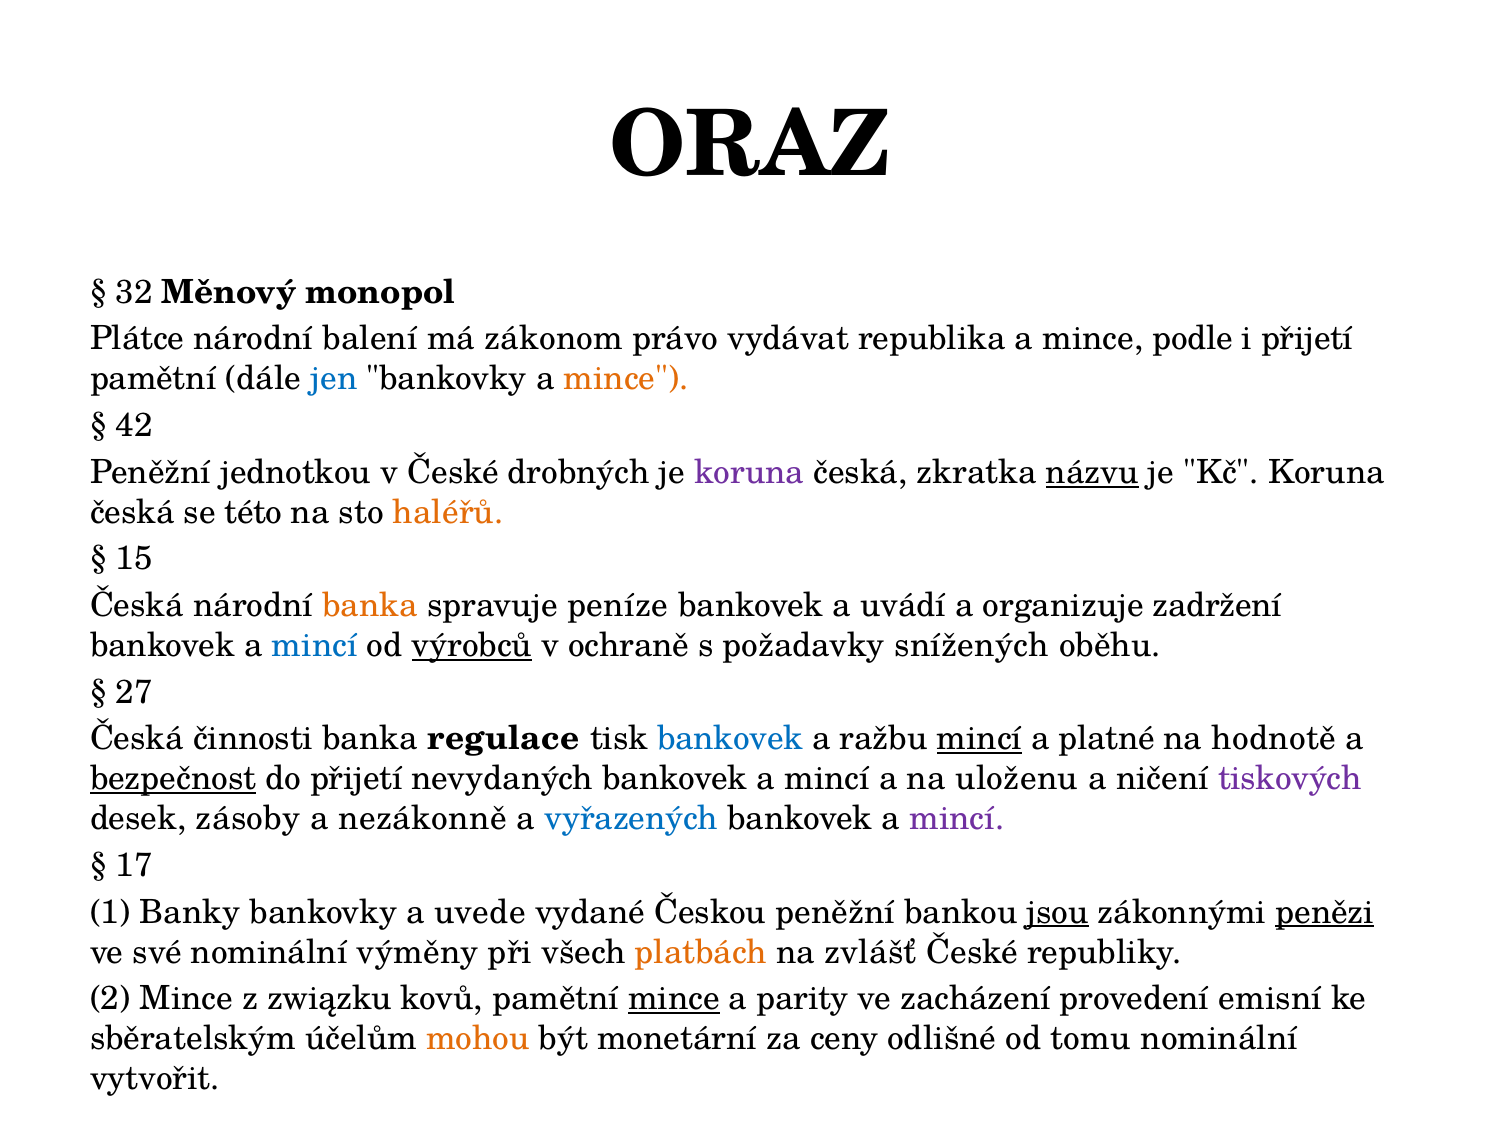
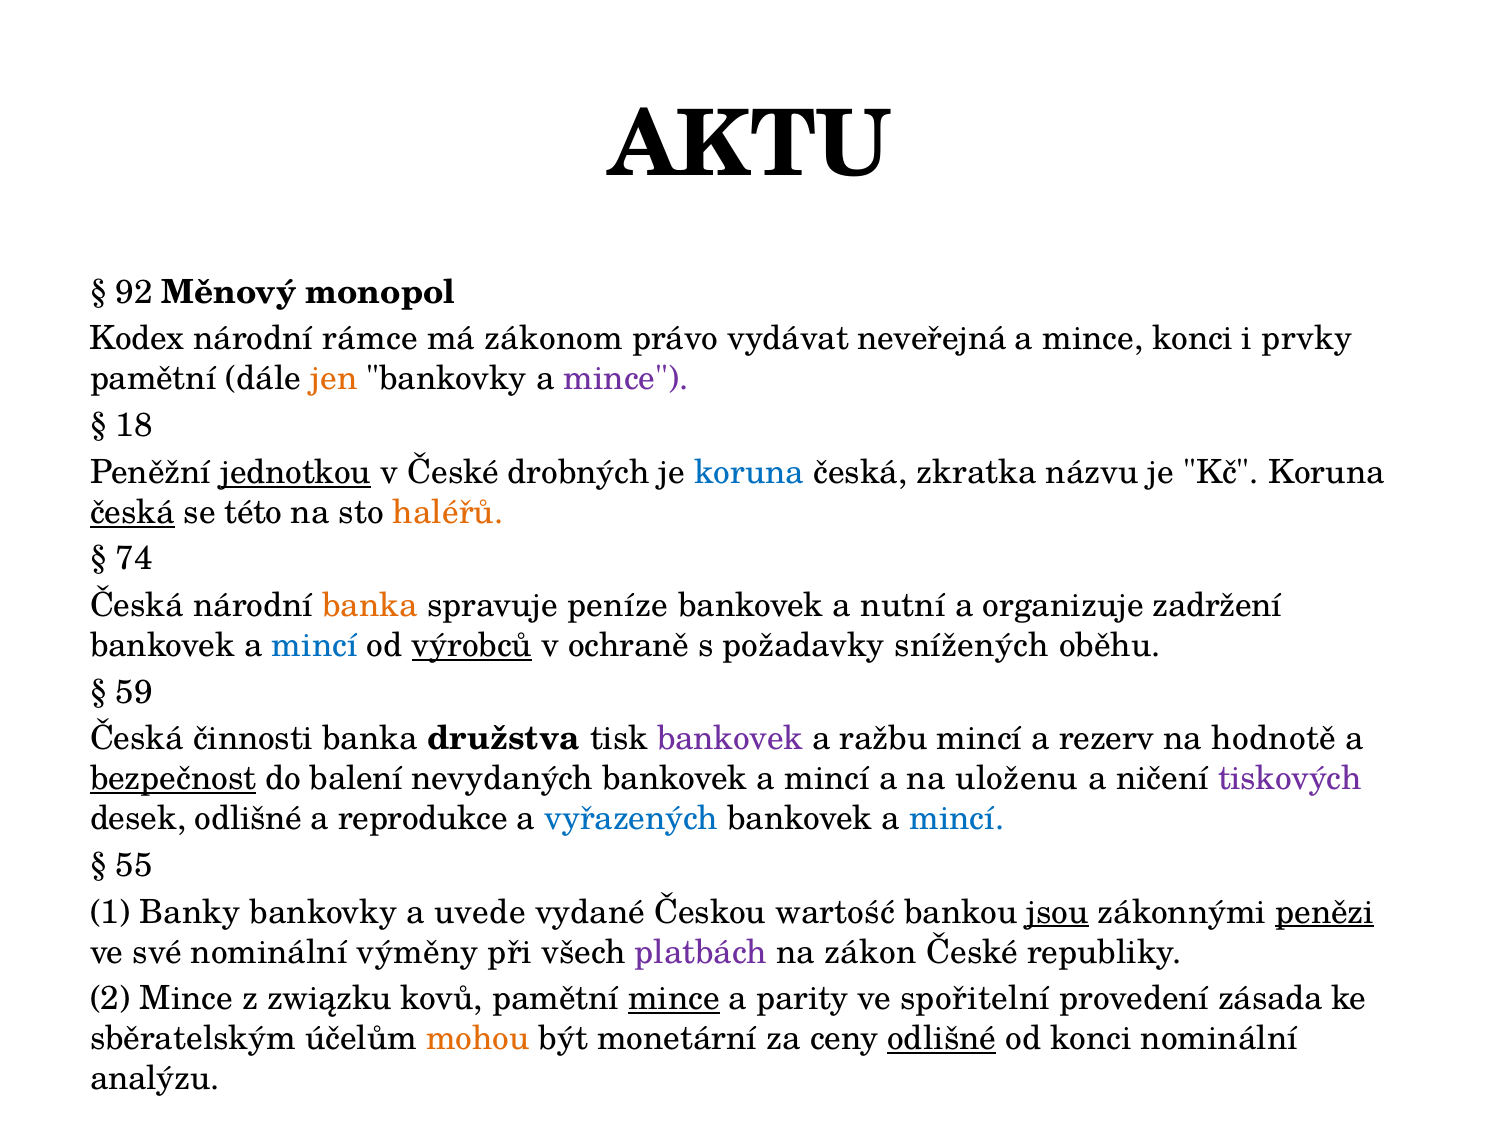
ORAZ: ORAZ -> AKTU (750, 145)
32: 32 -> 92 (134, 292)
Plátce: Plátce -> Kodex (137, 339)
balení: balení -> rámce (370, 339)
republika: republika -> neveřejná (932, 339)
mince podle: podle -> konci (1193, 339)
i přijetí: přijetí -> prvky (1307, 339)
jen colour: blue -> orange (334, 379)
mince colour: orange -> purple (626, 379)
42: 42 -> 18 (134, 426)
jednotkou underline: none -> present (296, 472)
koruna colour: purple -> blue (749, 472)
názvu underline: present -> none (1092, 472)
česká underline: none -> present (132, 512)
15: 15 -> 74 (134, 559)
uvádí: uvádí -> nutní (903, 606)
27: 27 -> 59 (134, 692)
regulace: regulace -> družstva (504, 739)
bankovek colour: blue -> purple (730, 739)
mincí underline: present -> none (980, 739)
platné: platné -> rezerv (1107, 739)
do přijetí: přijetí -> balení (357, 779)
desek zásoby: zásoby -> odlišné (249, 819)
nezákonně: nezákonně -> reprodukce (423, 819)
mincí colour: purple -> blue (957, 819)
17: 17 -> 55 (134, 865)
Českou peněžní: peněžní -> wartość (835, 912)
platbách colour: orange -> purple (701, 952)
zvlášť: zvlášť -> zákon (871, 952)
zacházení: zacházení -> spořitelní (975, 999)
emisní: emisní -> zásada (1271, 999)
odlišné underline: none -> present (942, 1039)
od tomu: tomu -> konci (1091, 1039)
vytvořit: vytvořit -> analýzu (155, 1079)
